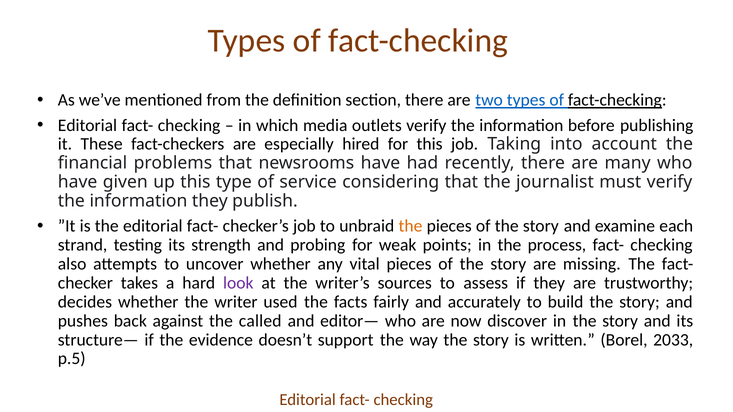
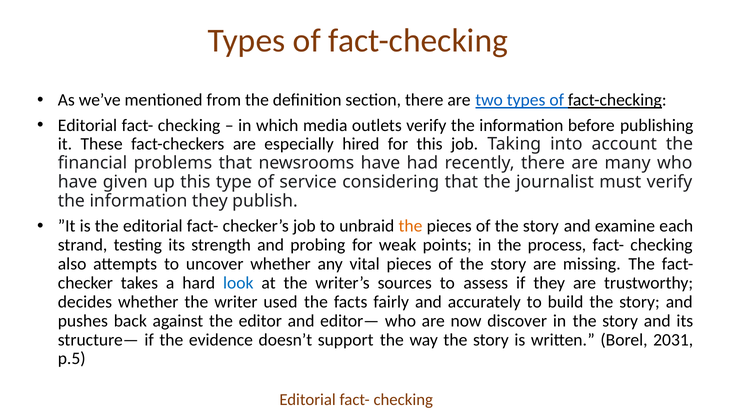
look colour: purple -> blue (238, 283)
called: called -> editor (260, 321)
2033: 2033 -> 2031 (673, 340)
